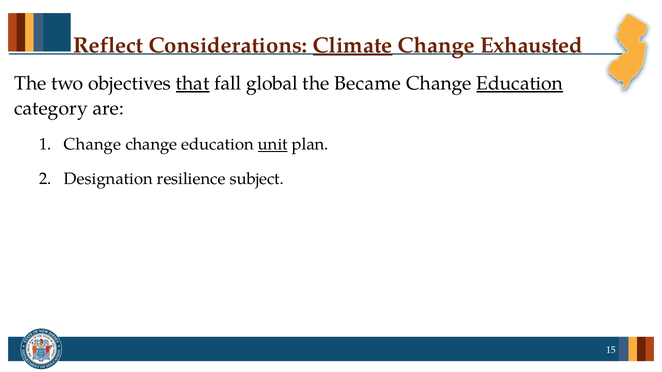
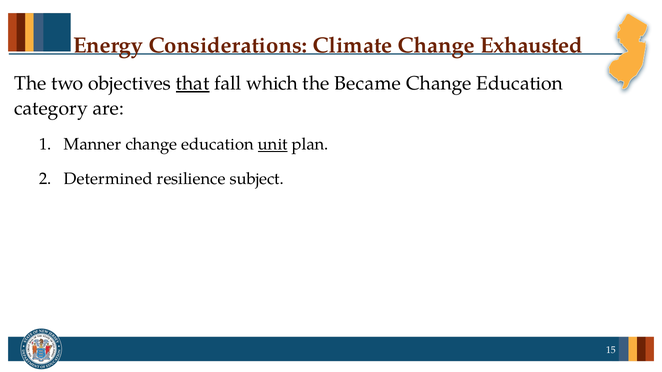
Reflect: Reflect -> Energy (108, 45)
Climate underline: present -> none (353, 45)
global: global -> which (272, 84)
Education underline: present -> none (520, 84)
Change: Change -> Manner (93, 145)
Designation: Designation -> Determined (108, 179)
